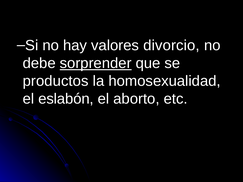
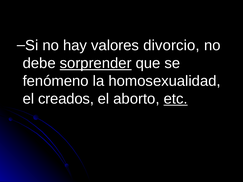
productos: productos -> fenómeno (56, 81)
eslabón: eslabón -> creados (66, 99)
etc underline: none -> present (176, 99)
